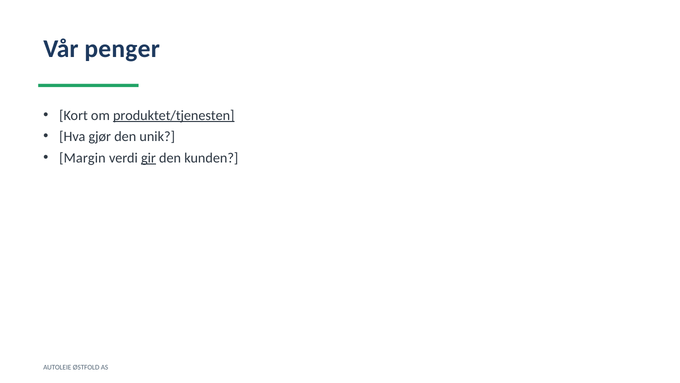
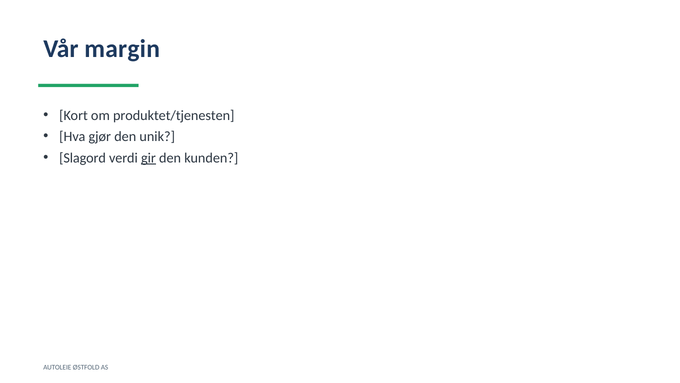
penger: penger -> margin (122, 49)
produktet/tjenesten underline: present -> none (174, 115)
Margin: Margin -> Slagord (83, 158)
